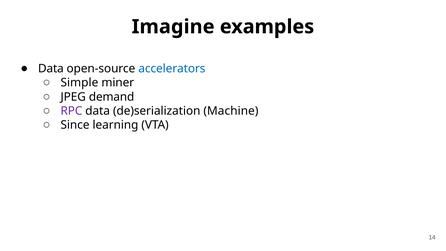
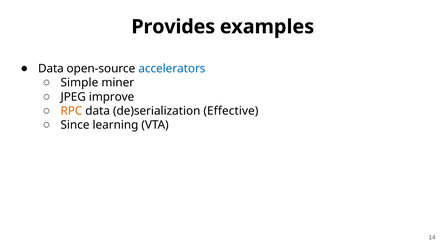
Imagine: Imagine -> Provides (173, 27)
demand: demand -> improve (112, 97)
RPC colour: purple -> orange (71, 111)
Machine: Machine -> Effective (231, 111)
